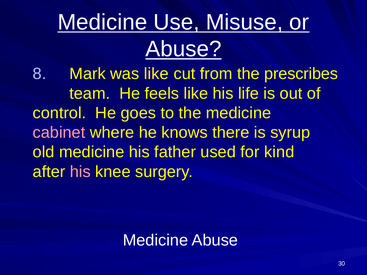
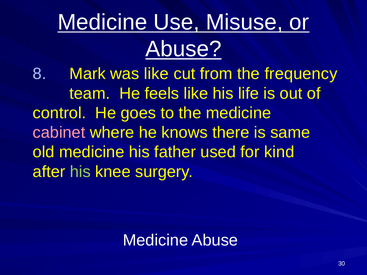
prescribes: prescribes -> frequency (301, 74)
syrup: syrup -> same (290, 133)
his colour: pink -> light green (80, 172)
